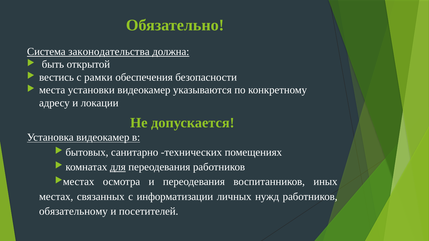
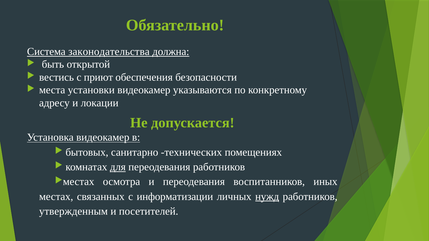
рамки: рамки -> приют (98, 77)
нужд underline: none -> present (267, 197)
обязательному: обязательному -> утвержденным (73, 212)
